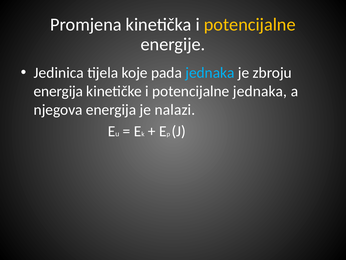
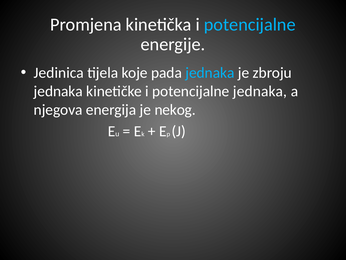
potencijalne colour: yellow -> light blue (250, 25)
energija: energija -> jednaka (58, 91)
nalazi: nalazi -> nekog (175, 109)
